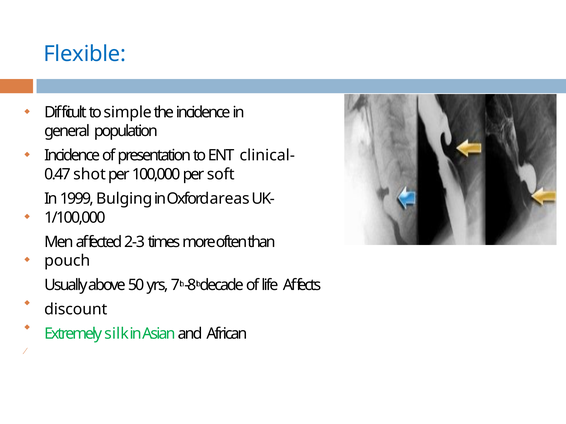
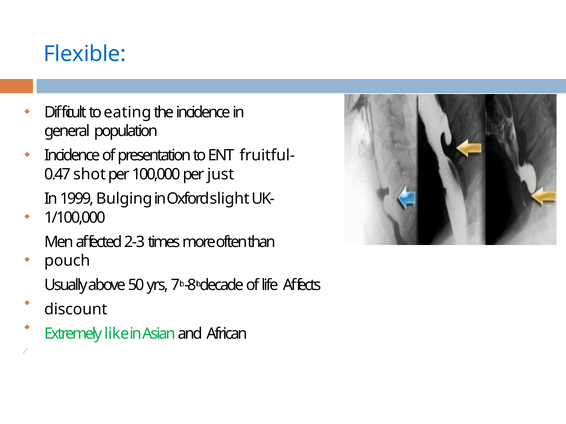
simple: simple -> eating (127, 112)
clinical-: clinical- -> fruitful- (267, 156)
soft: soft -> just (221, 175)
areas: areas -> slight (230, 199)
silk: silk -> like (117, 334)
